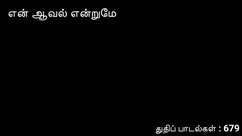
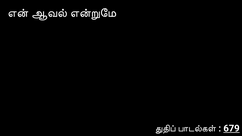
679 underline: none -> present (232, 129)
